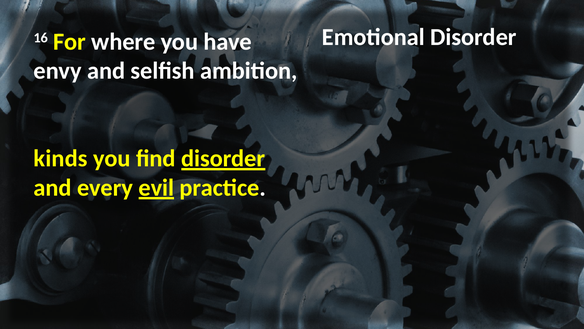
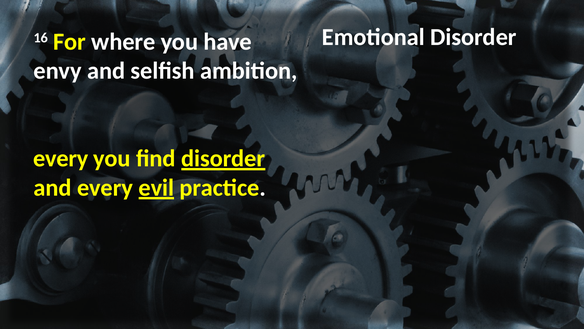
kinds: kinds -> every (61, 158)
